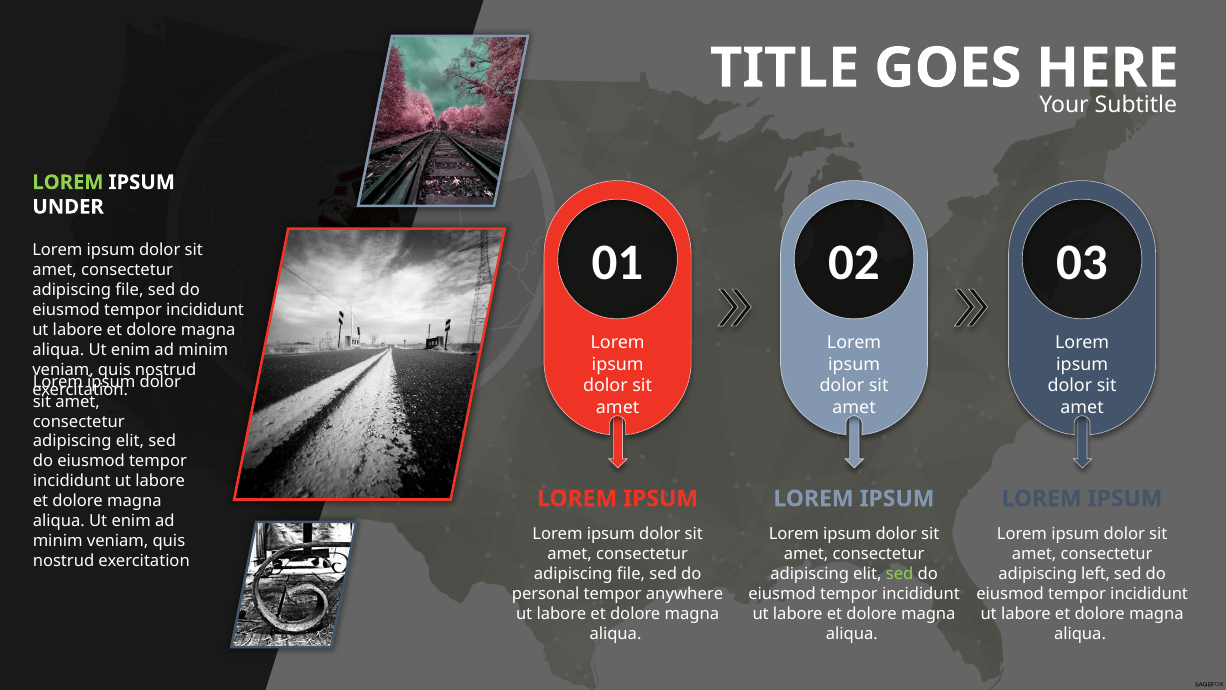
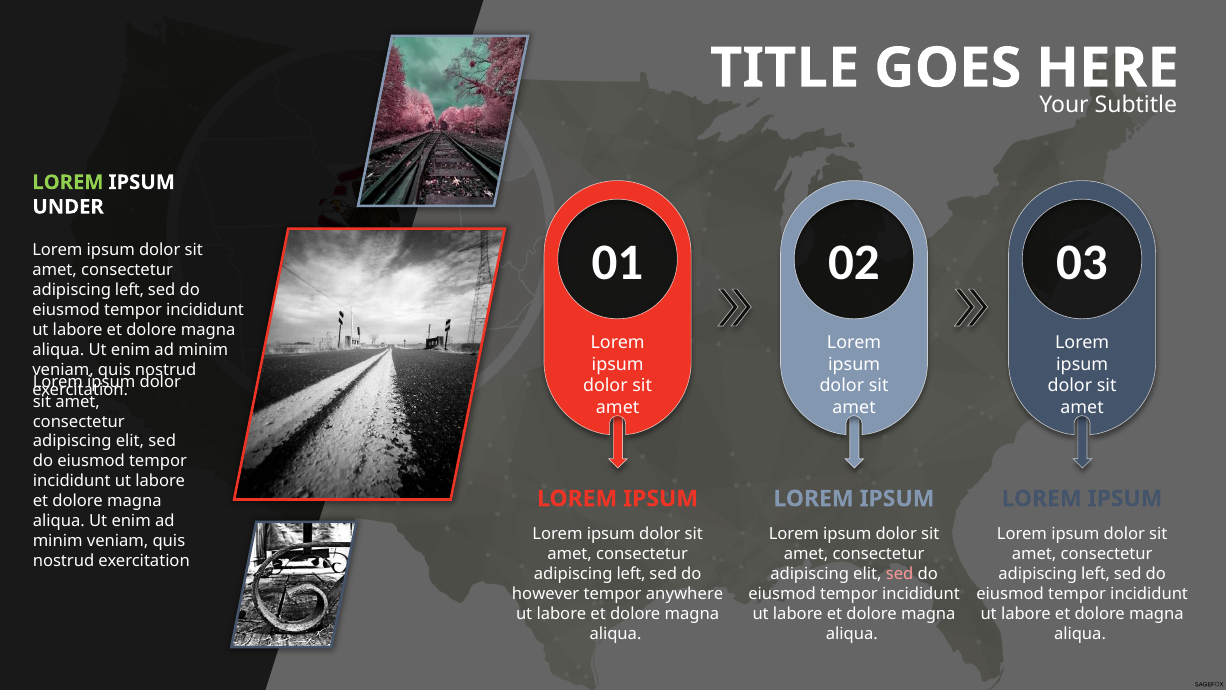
file: file -> left (130, 290)
file: file -> left (631, 574)
sed colour: light green -> pink (900, 574)
personal: personal -> however (546, 594)
